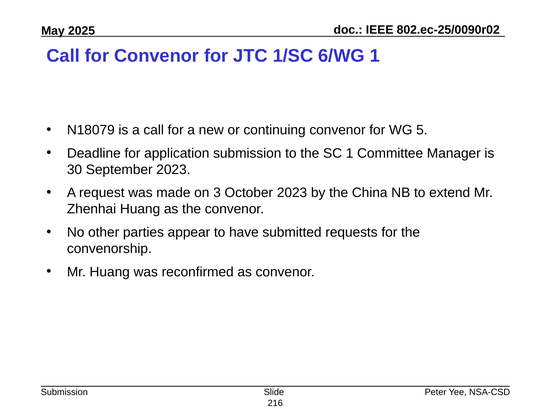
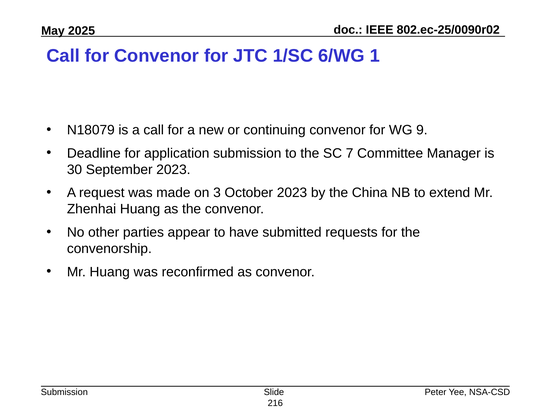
5: 5 -> 9 (422, 130)
SC 1: 1 -> 7 (350, 153)
